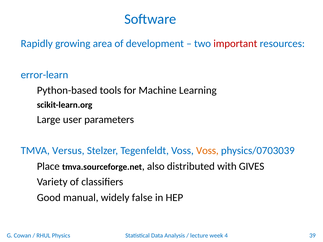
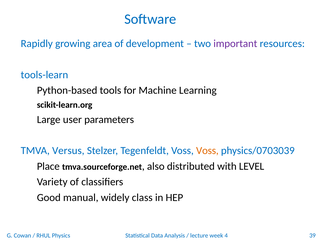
important colour: red -> purple (235, 44)
error-learn: error-learn -> tools-learn (44, 75)
GIVES: GIVES -> LEVEL (252, 166)
false: false -> class (142, 198)
